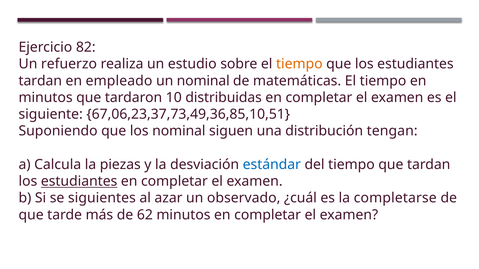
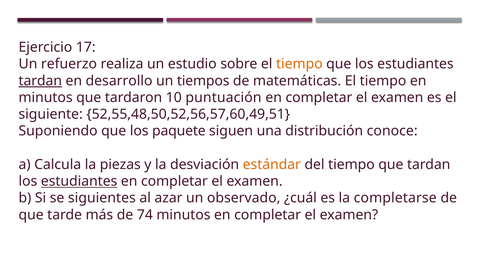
82: 82 -> 17 (86, 47)
tardan underline: none -> present (40, 81)
empleado: empleado -> desarrollo (119, 81)
un nominal: nominal -> tiempos (203, 81)
distribuidas: distribuidas -> puntuación (224, 98)
67,06,23,37,73,49,36,85,10,51: 67,06,23,37,73,49,36,85,10,51 -> 52,55,48,50,52,56,57,60,49,51 (188, 114)
los nominal: nominal -> paquete (179, 131)
tengan: tengan -> conoce (392, 131)
estándar colour: blue -> orange (272, 165)
62: 62 -> 74 (145, 215)
